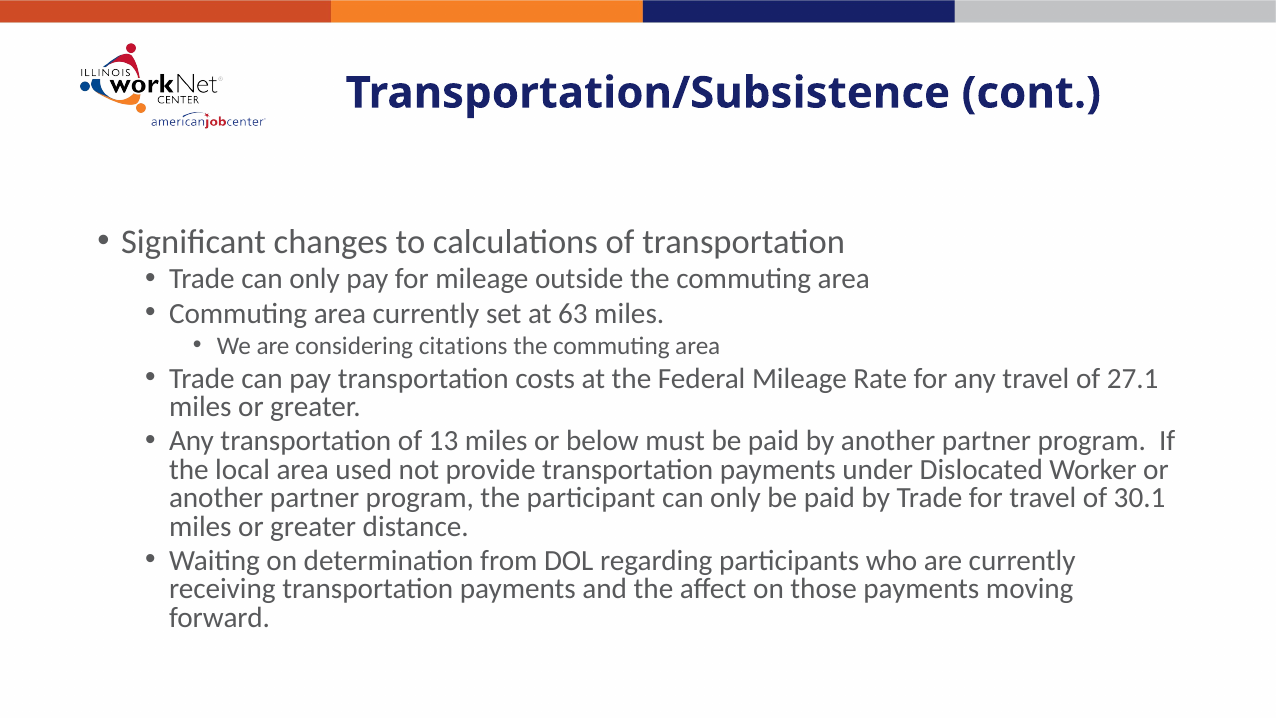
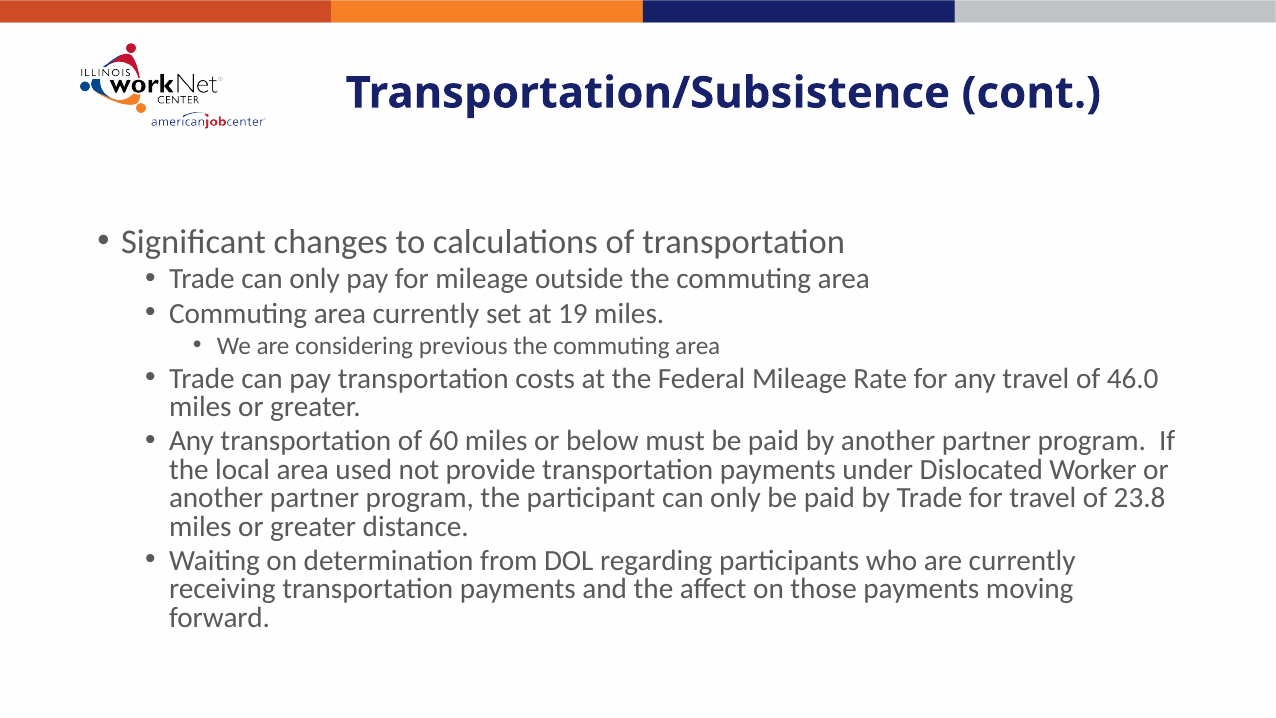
63: 63 -> 19 (573, 313)
citations: citations -> previous (463, 346)
27.1: 27.1 -> 46.0 (1133, 378)
13: 13 -> 60 (444, 441)
30.1: 30.1 -> 23.8 (1140, 498)
